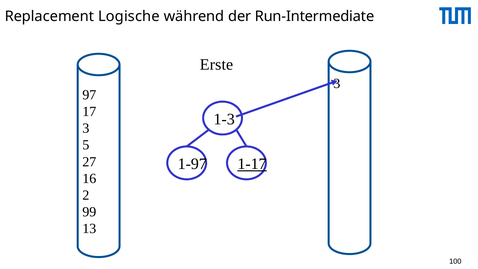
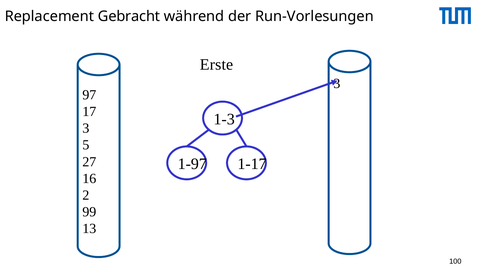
Logische: Logische -> Gebracht (129, 17)
Run-Intermediate: Run-Intermediate -> Run-Vorlesungen (315, 17)
1-17 underline: present -> none (252, 164)
